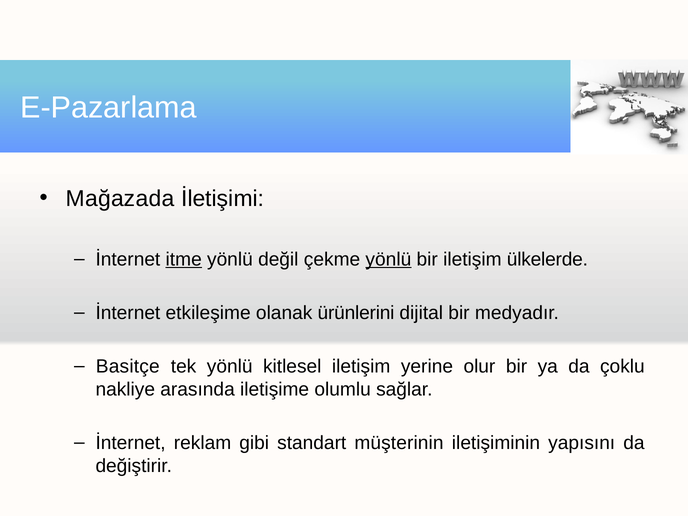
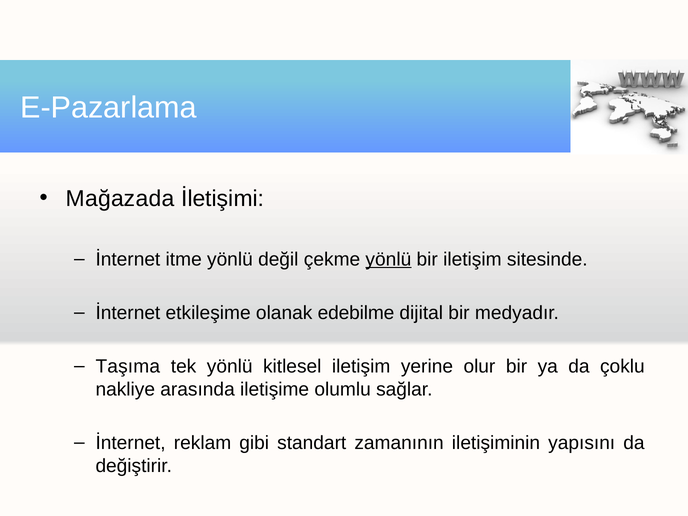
itme underline: present -> none (184, 259)
ülkelerde: ülkelerde -> sitesinde (547, 259)
ürünlerini: ürünlerini -> edebilme (356, 313)
Basitçe: Basitçe -> Taşıma (128, 366)
müşterinin: müşterinin -> zamanının (399, 443)
